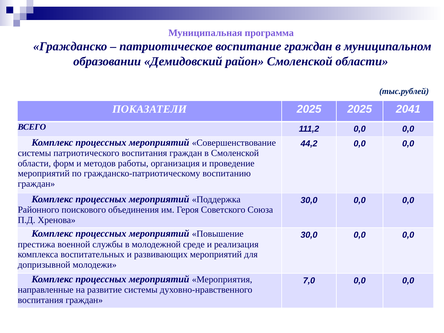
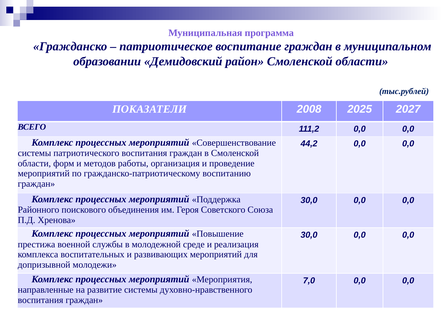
ПОКАЗАТЕЛИ 2025: 2025 -> 2008 (309, 109)
2041: 2041 -> 2027 (408, 109)
